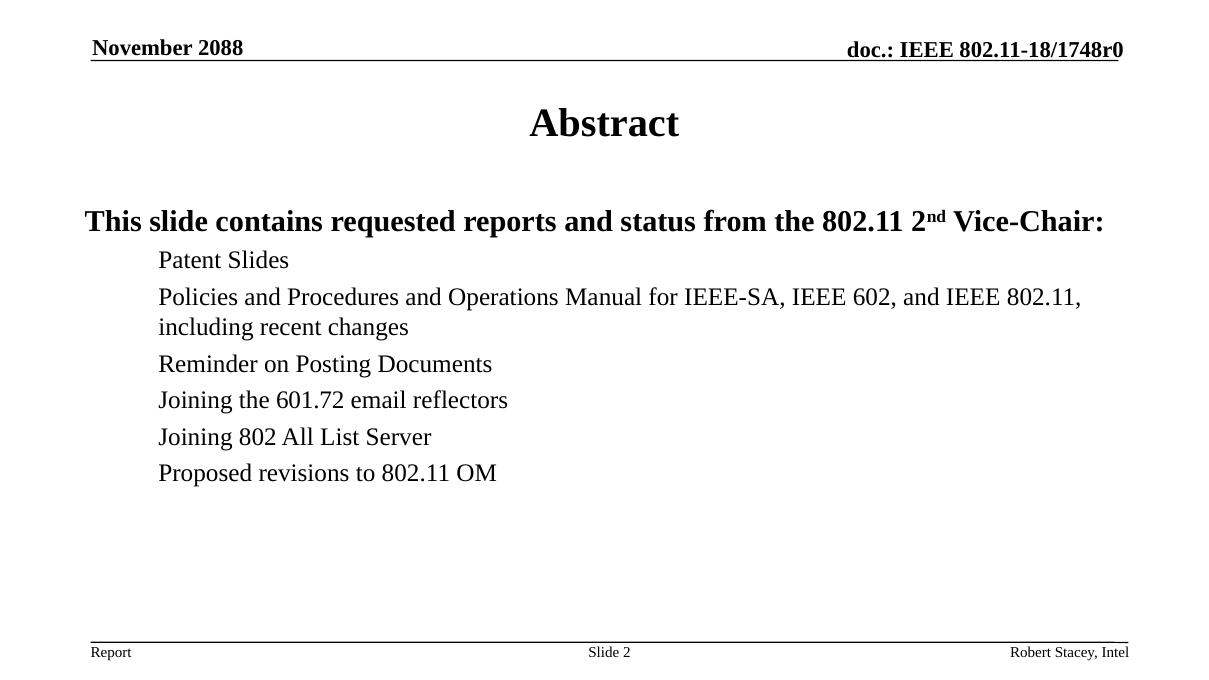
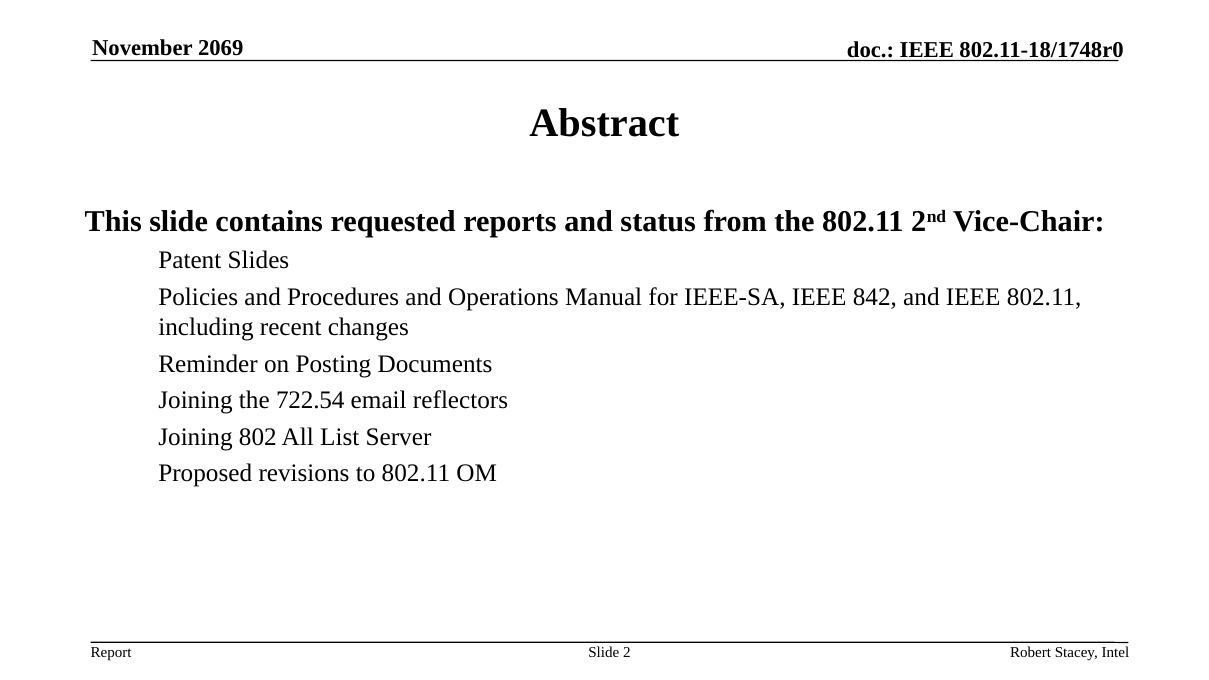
2088: 2088 -> 2069 (221, 48)
602: 602 -> 842 (875, 297)
601.72: 601.72 -> 722.54 (310, 400)
